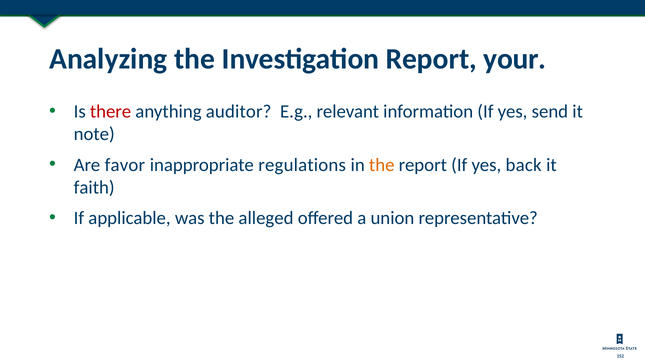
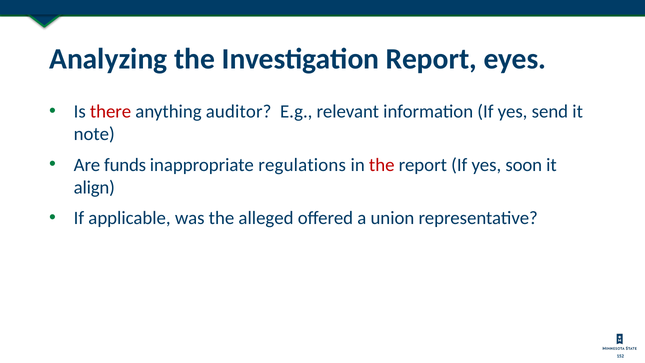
your: your -> eyes (515, 59)
favor: favor -> funds (125, 165)
the colour: orange -> red (382, 165)
back: back -> soon (524, 165)
faith: faith -> align (94, 187)
